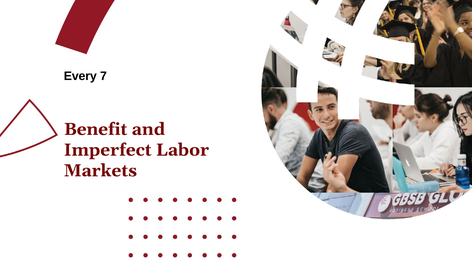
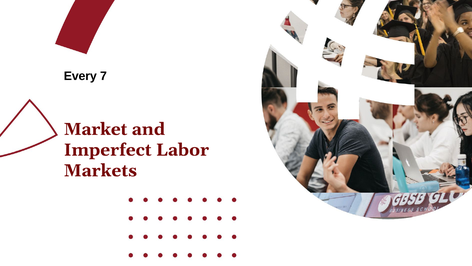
Benefit: Benefit -> Market (96, 129)
